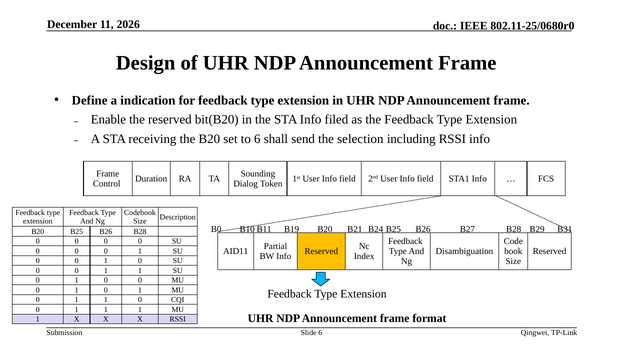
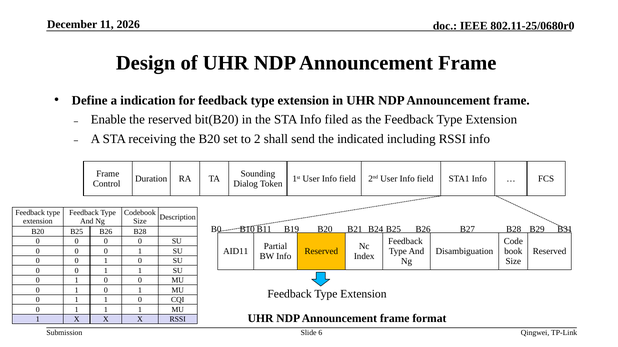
to 6: 6 -> 2 (257, 139)
selection: selection -> indicated (360, 139)
